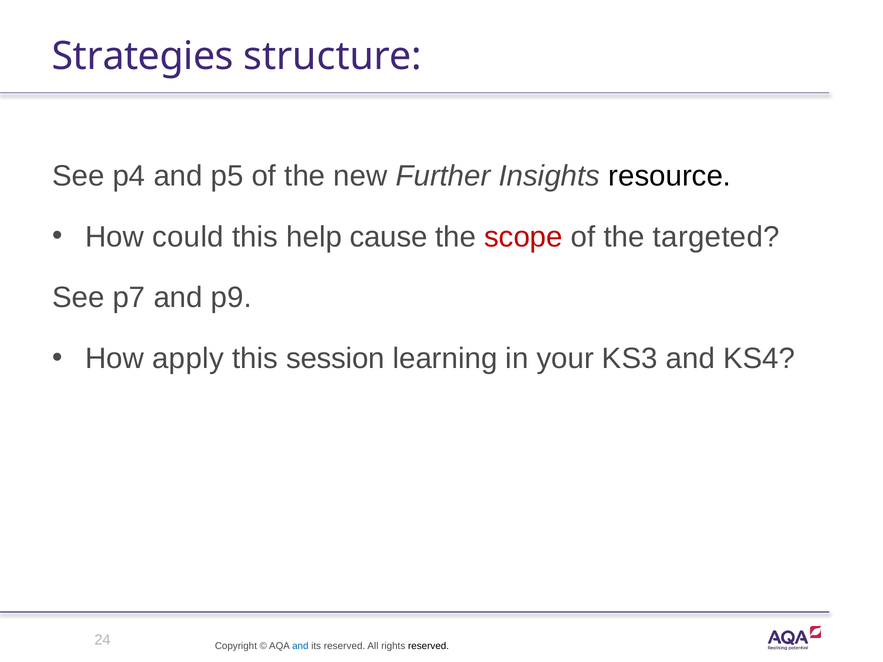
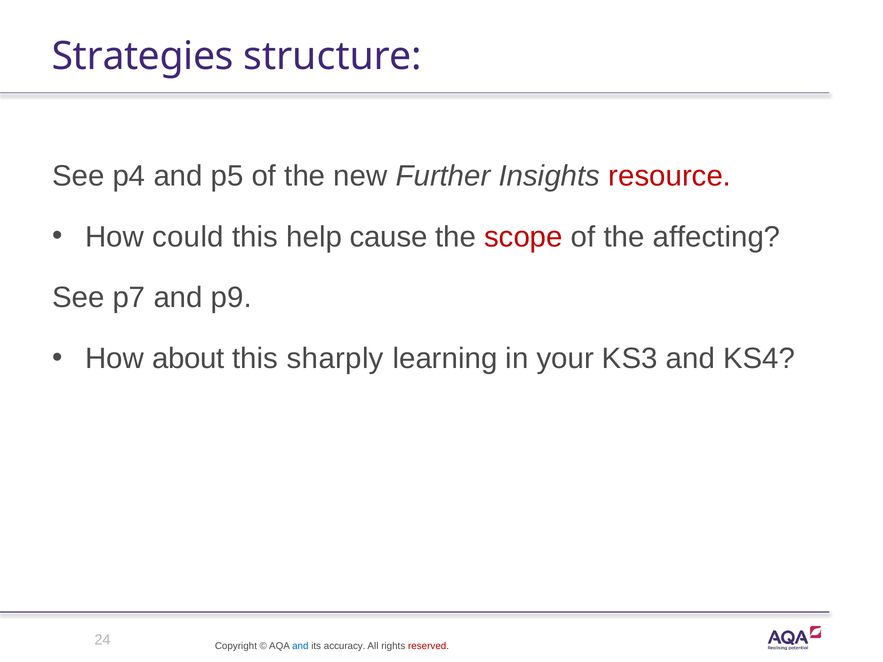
resource colour: black -> red (670, 176)
targeted: targeted -> affecting (716, 237)
apply: apply -> about (188, 359)
session: session -> sharply (335, 359)
its reserved: reserved -> accuracy (345, 646)
reserved colour: black -> red (429, 646)
